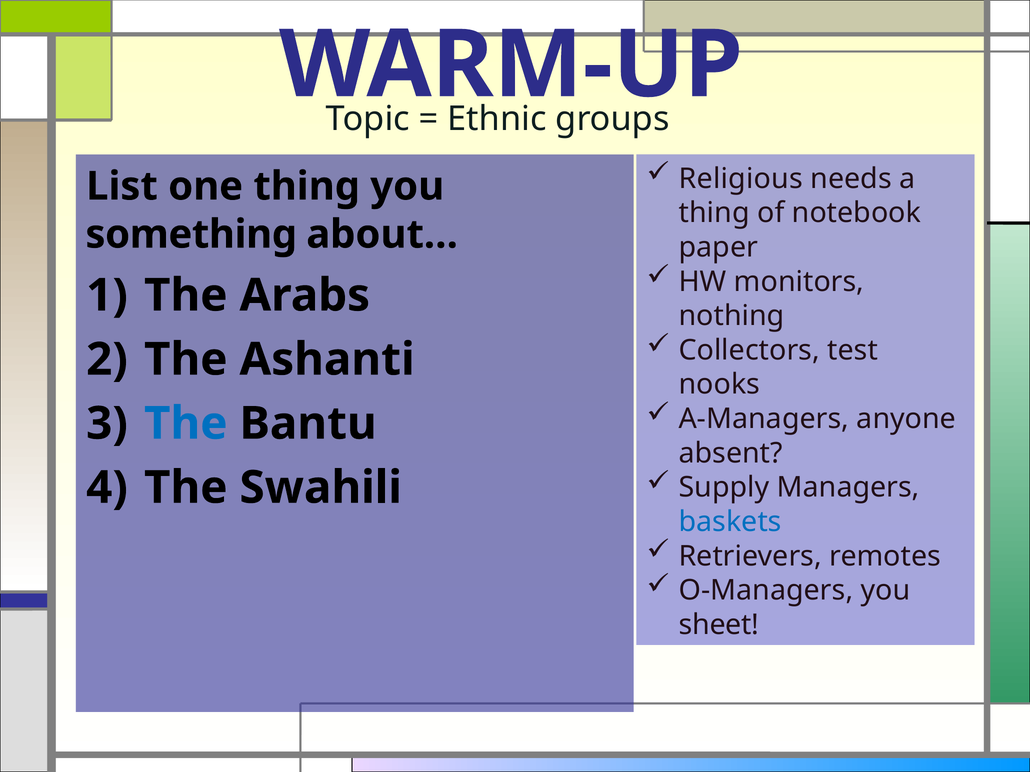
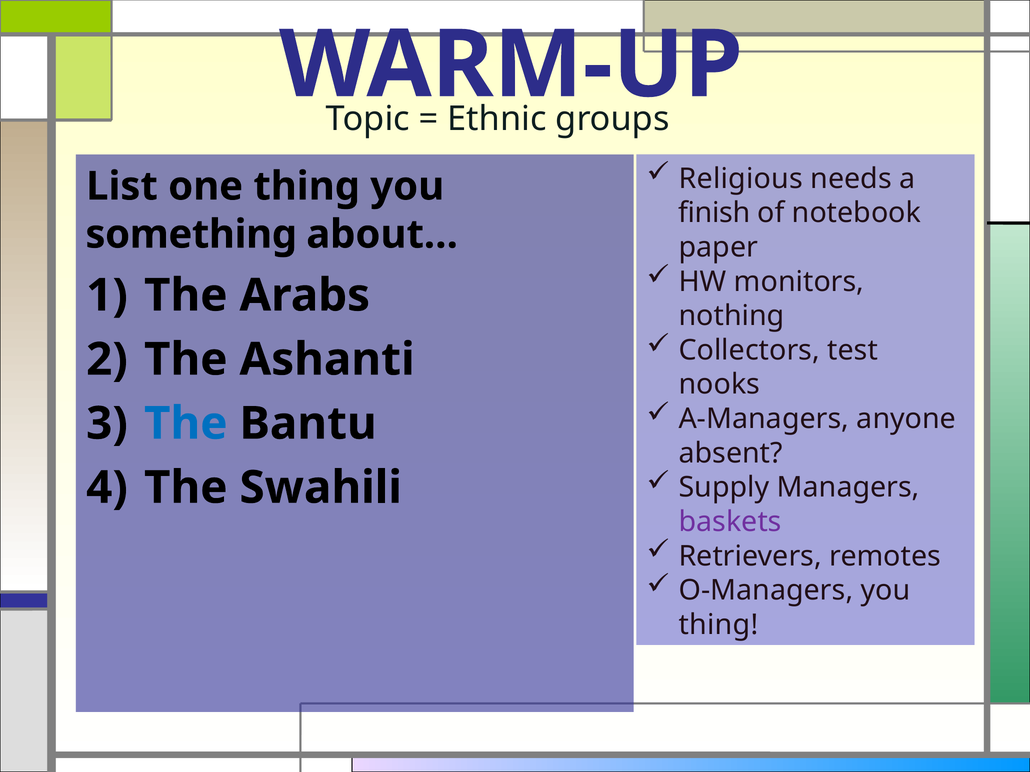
thing: thing -> finish (714, 213)
baskets colour: blue -> purple (730, 522)
sheet: sheet -> thing (719, 625)
